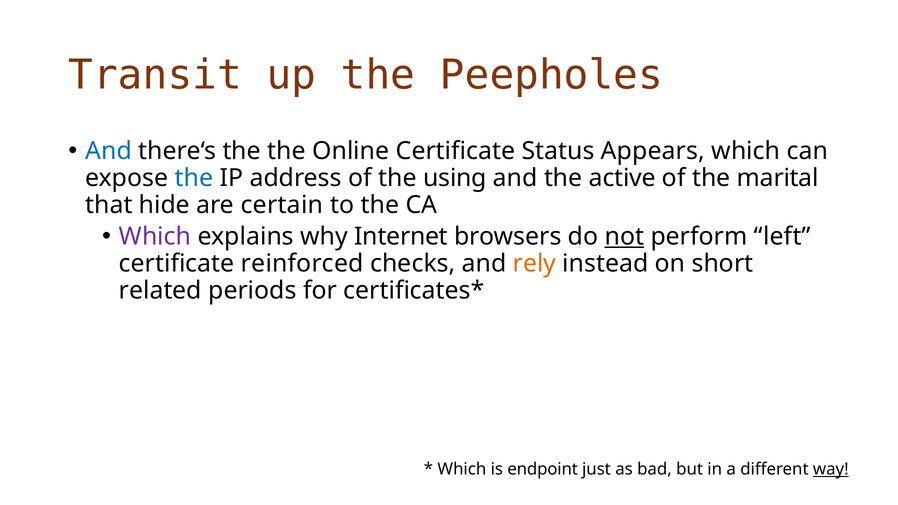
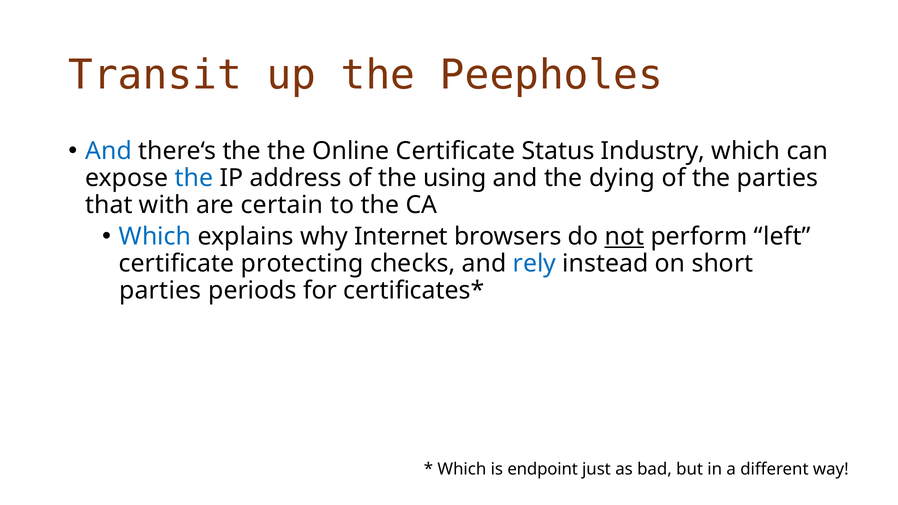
Appears: Appears -> Industry (653, 151)
active: active -> dying (622, 178)
the marital: marital -> parties (778, 178)
hide: hide -> with (164, 205)
Which colour: purple -> blue (155, 237)
reinforced: reinforced -> protecting (302, 263)
rely colour: orange -> blue (534, 263)
related: related -> parties (160, 290)
way underline: present -> none (831, 470)
